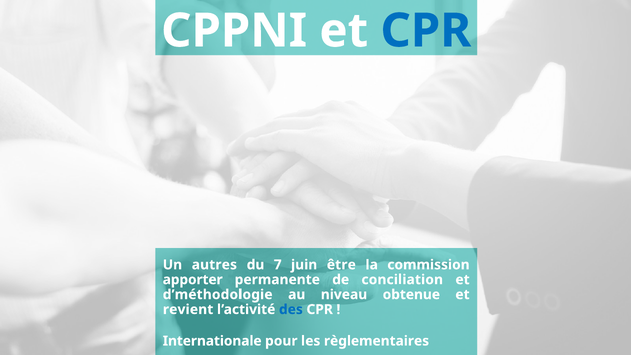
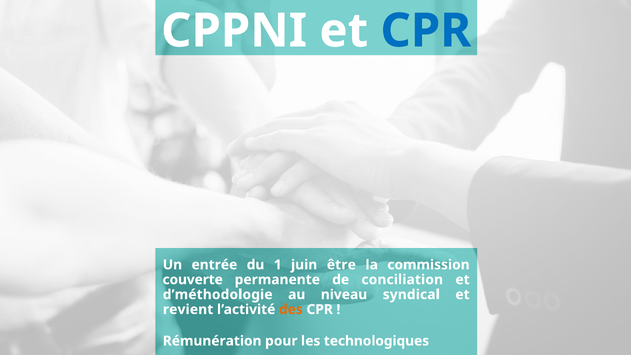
autres: autres -> entrée (214, 265)
7: 7 -> 1 (278, 265)
apporter: apporter -> couverte (193, 280)
obtenue: obtenue -> syndical (411, 295)
des colour: blue -> orange (291, 309)
Internationale: Internationale -> Rémunération (212, 341)
règlementaires: règlementaires -> technologiques (376, 341)
